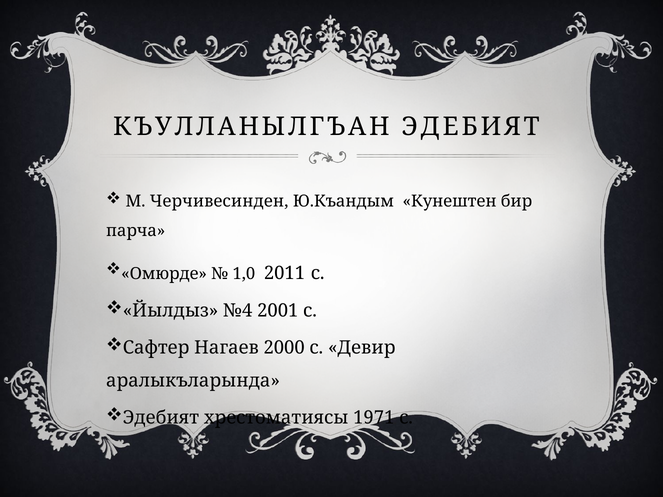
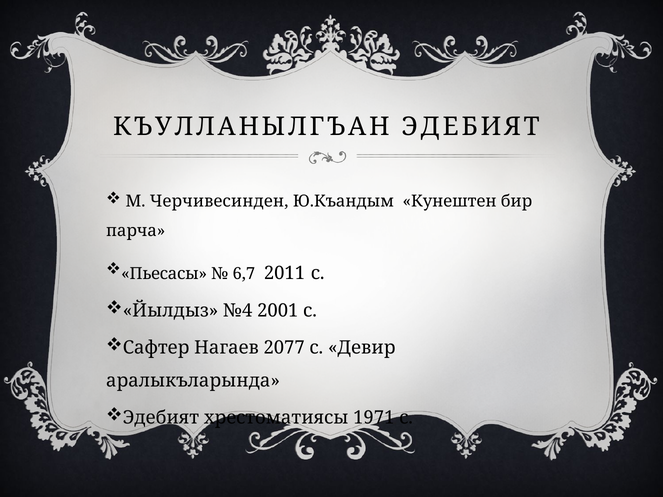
Омюрде: Омюрде -> Пьесасы (164, 274)
1,0: 1,0 -> 6,7 (244, 274)
2000: 2000 -> 2077 (284, 348)
